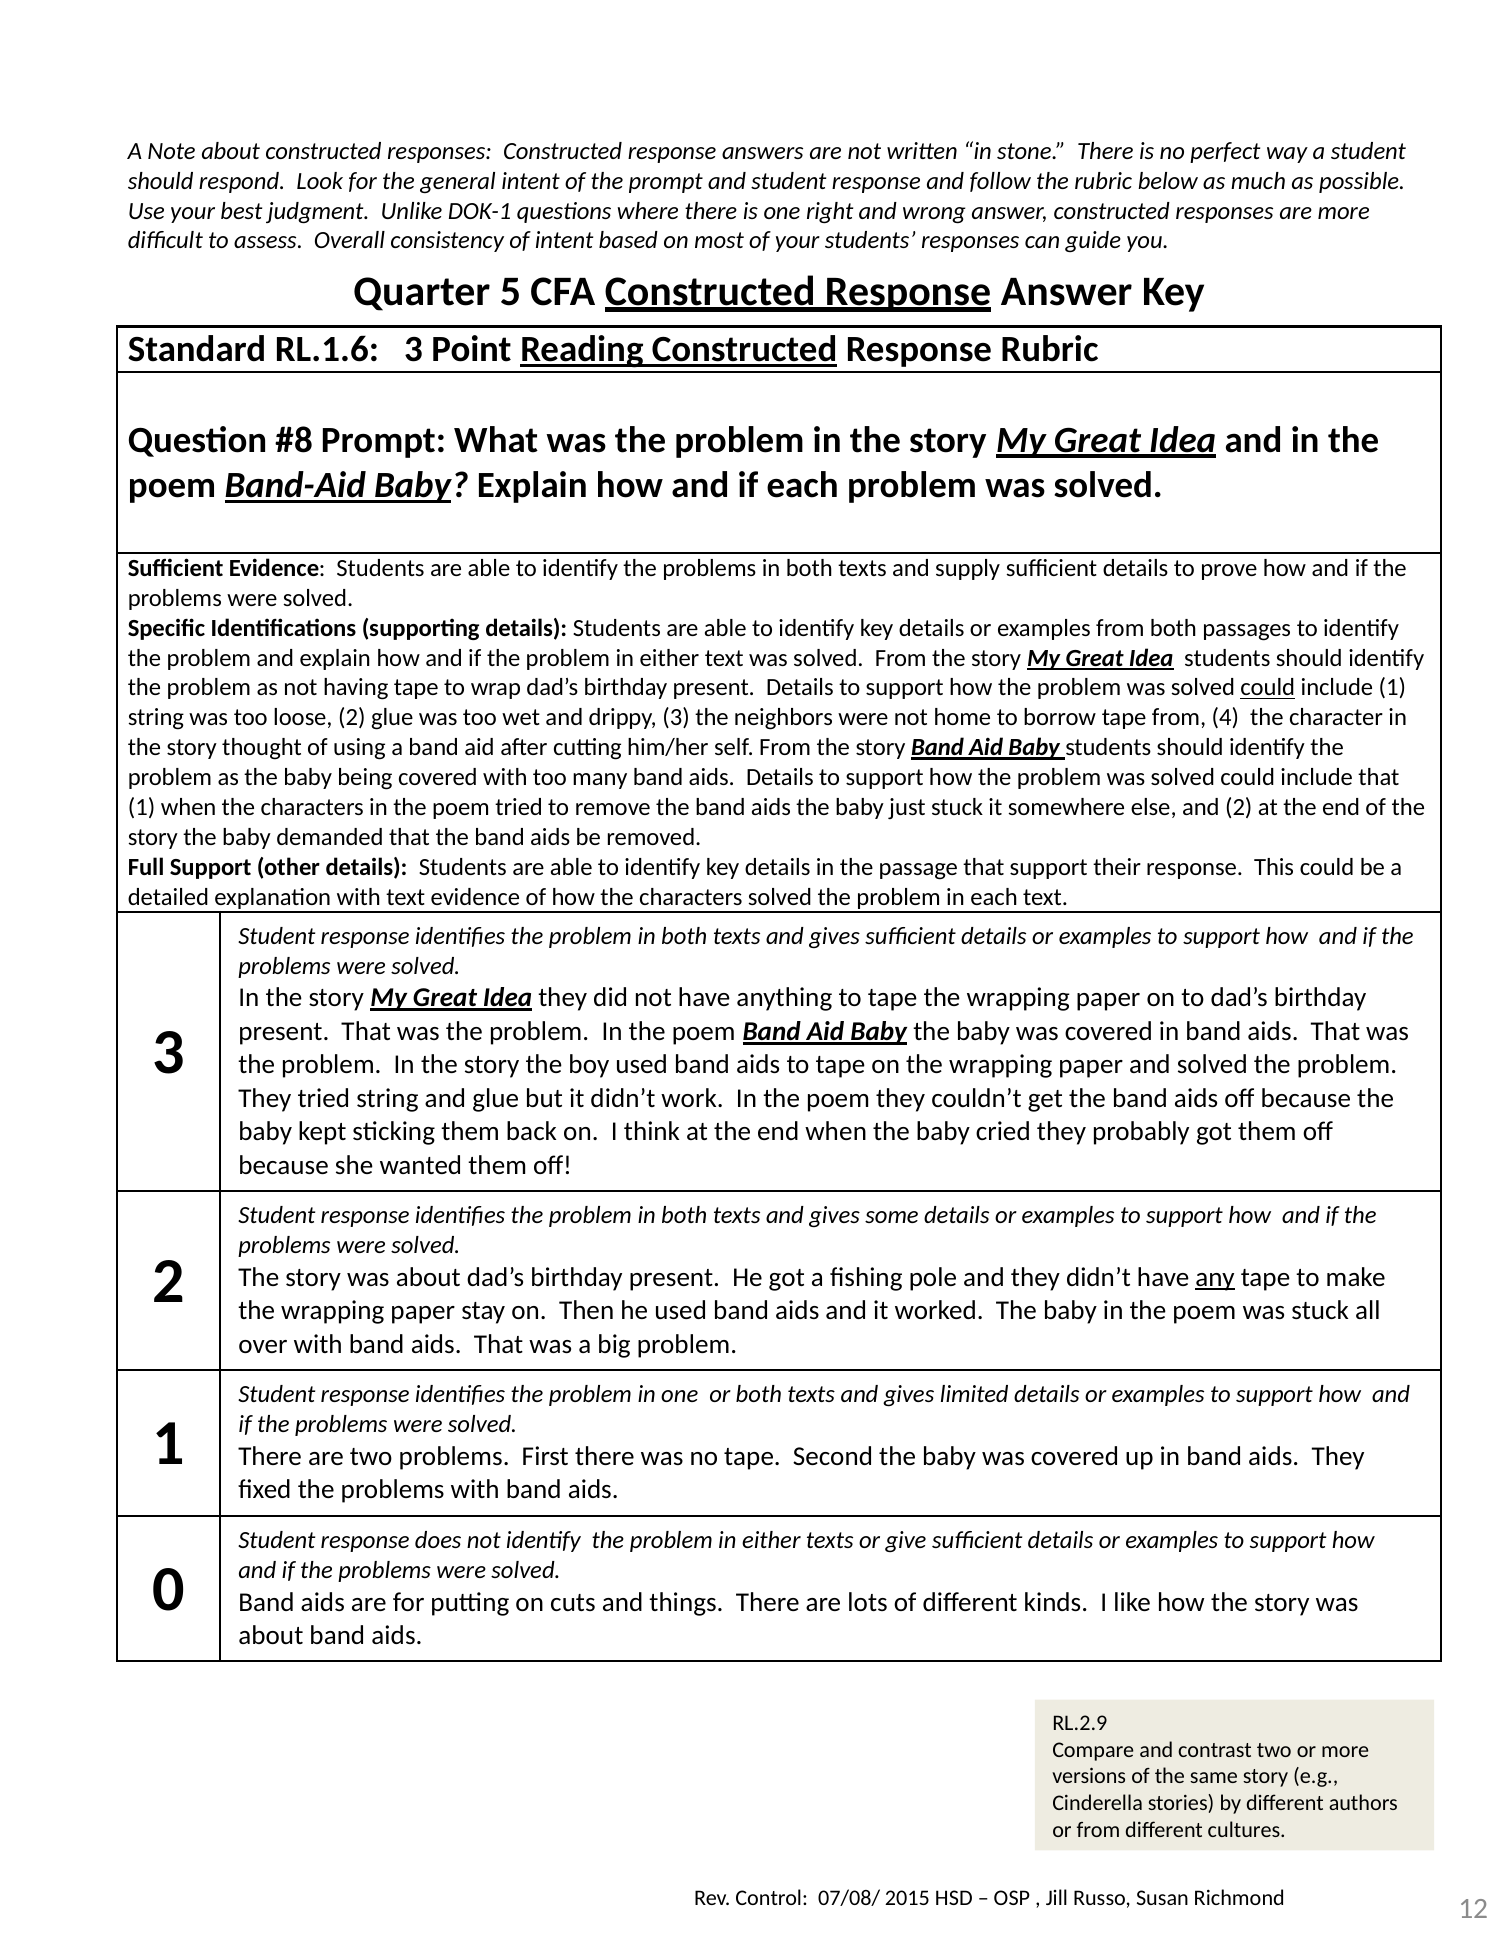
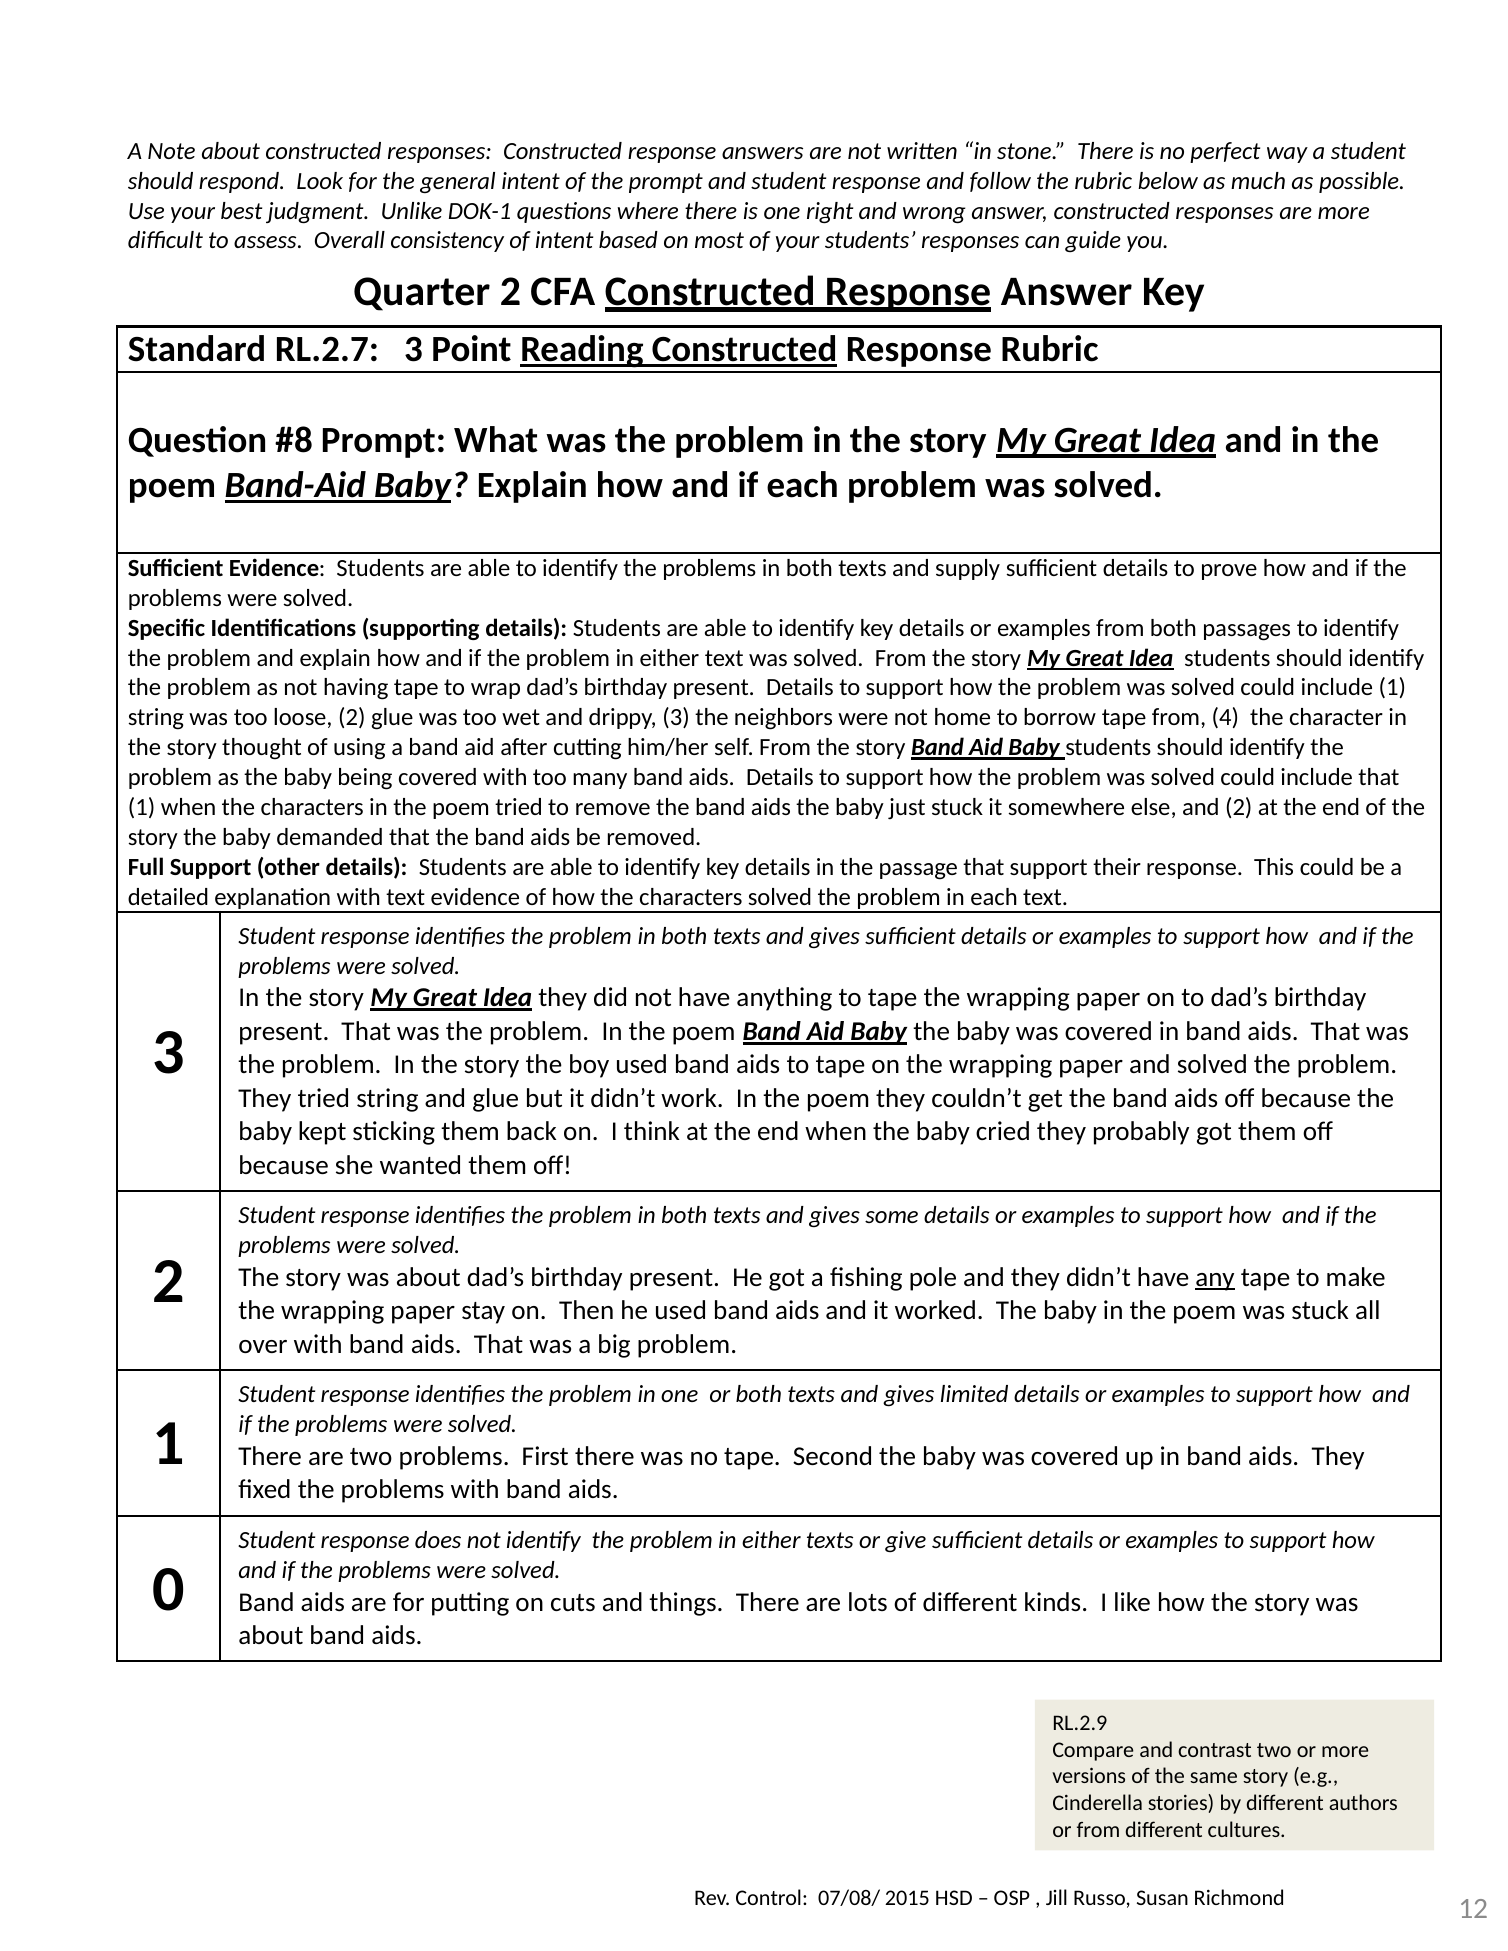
Quarter 5: 5 -> 2 (510, 292)
RL.1.6: RL.1.6 -> RL.2.7 (327, 350)
could underline: present -> none (1268, 688)
